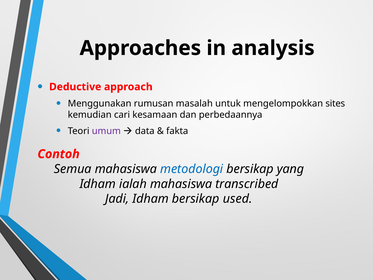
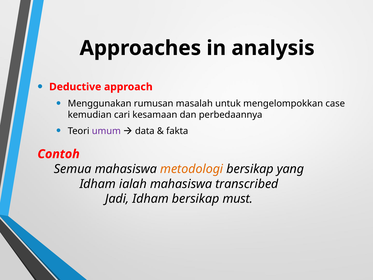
sites: sites -> case (335, 103)
metodologi colour: blue -> orange (192, 169)
used: used -> must (238, 199)
